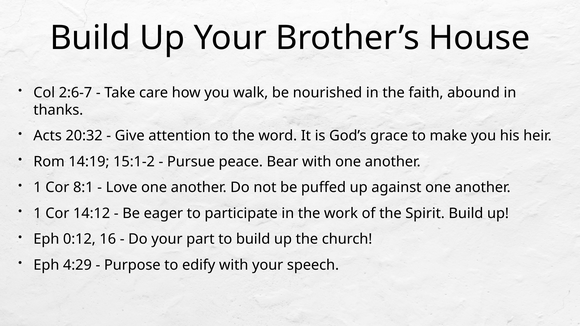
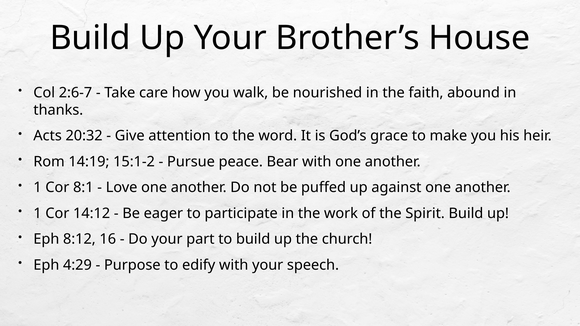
0:12: 0:12 -> 8:12 (79, 239)
